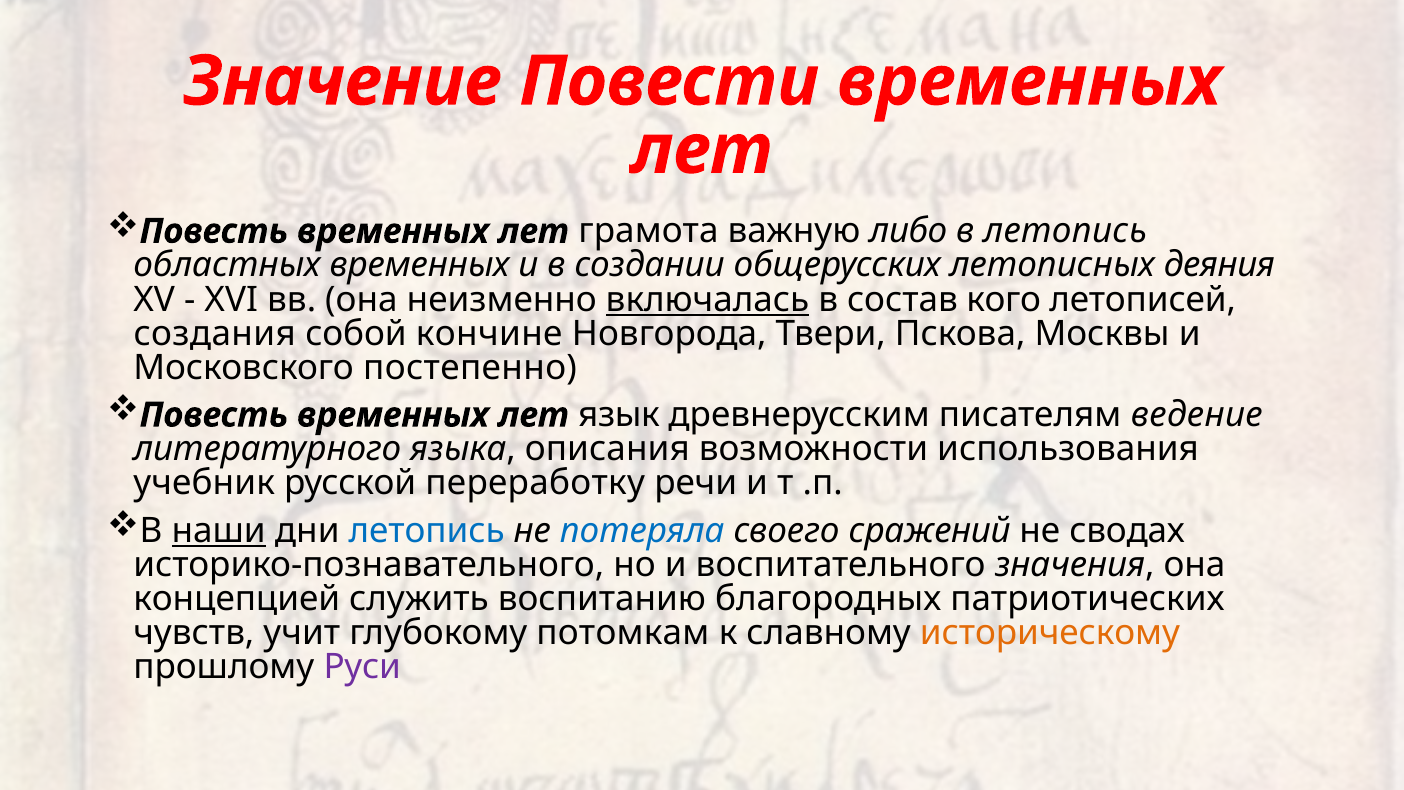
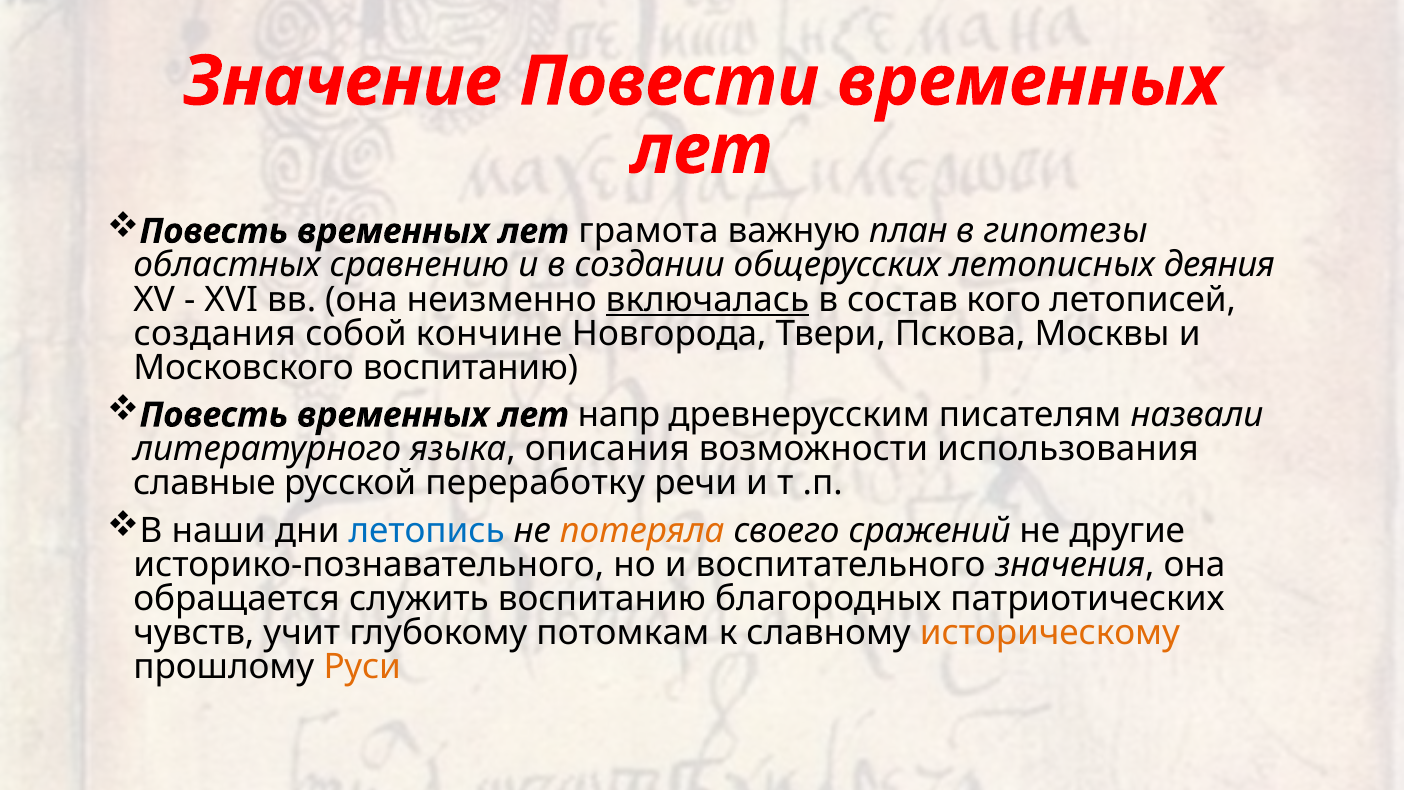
либо: либо -> план (908, 231)
в летопись: летопись -> гипотезы (1065, 231)
областных временных: временных -> сравнению (419, 265)
Московского постепенно: постепенно -> воспитанию (470, 368)
язык: язык -> напр (619, 415)
ведение: ведение -> назвали (1197, 415)
учебник: учебник -> славные (204, 483)
наши underline: present -> none (219, 530)
потеряла colour: blue -> orange (642, 530)
сводах: сводах -> другие (1127, 530)
концепцией: концепцией -> обращается (237, 599)
Руси colour: purple -> orange (362, 667)
